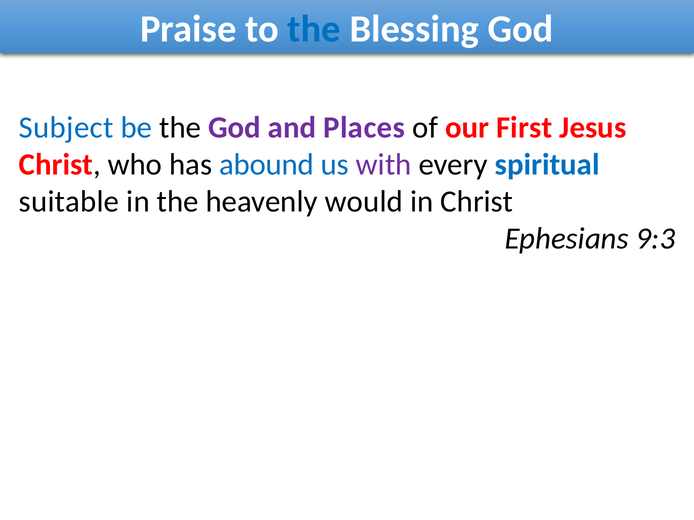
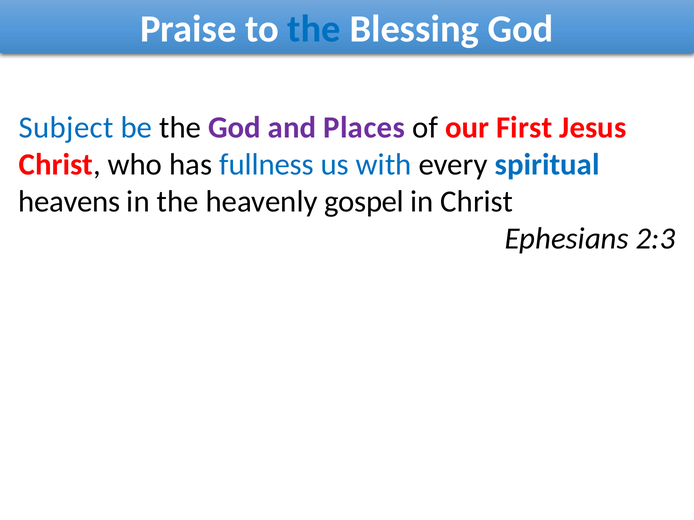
abound: abound -> fullness (267, 165)
with colour: purple -> blue (384, 165)
suitable: suitable -> heavens (69, 202)
would: would -> gospel (364, 202)
9:3: 9:3 -> 2:3 (656, 239)
